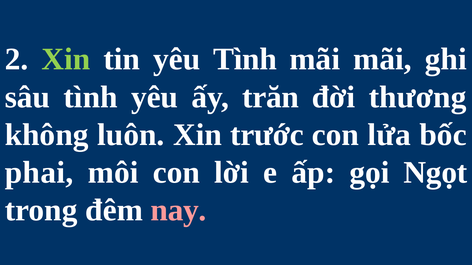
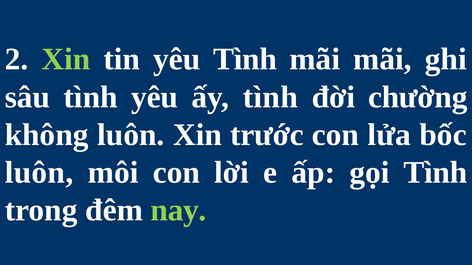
ấy trăn: trăn -> tình (270, 97)
thương: thương -> chường (418, 97)
phai: phai -> luôn (39, 173)
gọi Ngọt: Ngọt -> Tình (435, 173)
nay colour: pink -> light green (179, 210)
